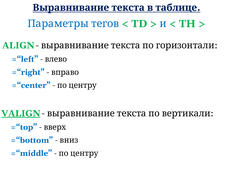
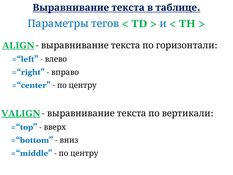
ALIGN underline: none -> present (18, 45)
